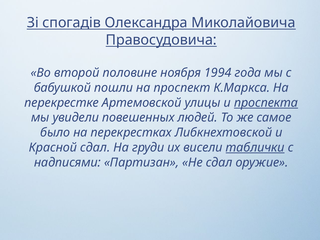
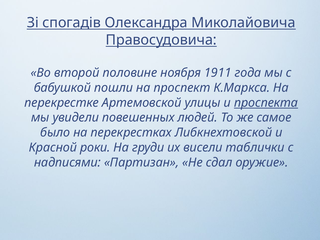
1994: 1994 -> 1911 (218, 73)
Красной сдал: сдал -> роки (95, 147)
таблички underline: present -> none (255, 147)
